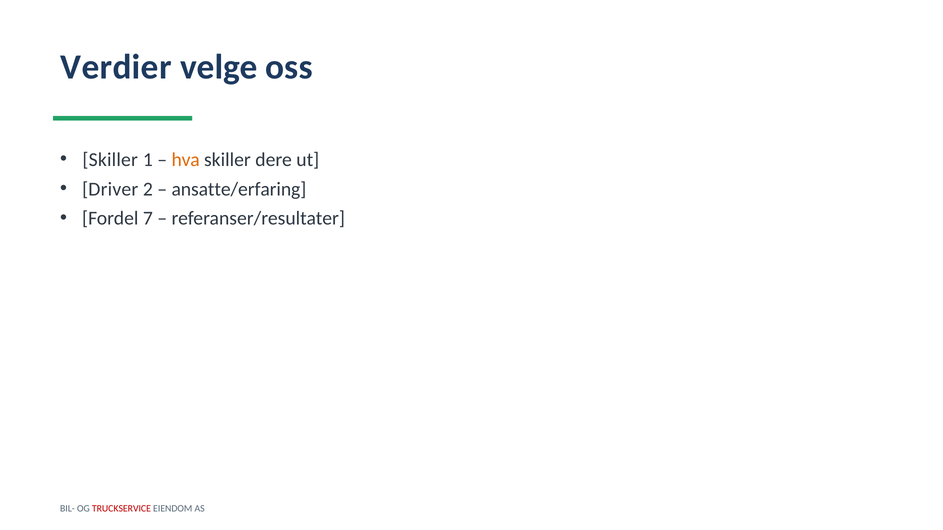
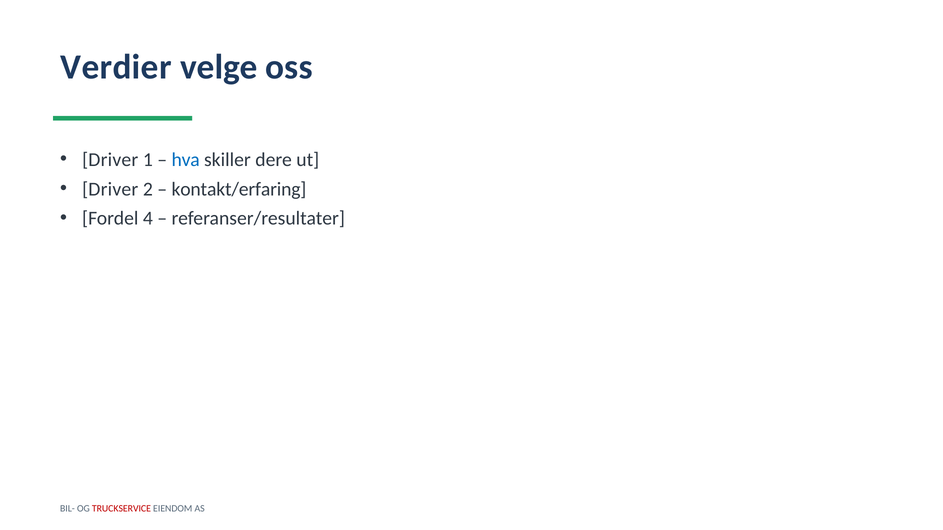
Skiller: Skiller -> Driver (110, 160)
hva colour: orange -> blue (186, 160)
ansatte/erfaring: ansatte/erfaring -> kontakt/erfaring (239, 189)
7: 7 -> 4 (148, 219)
